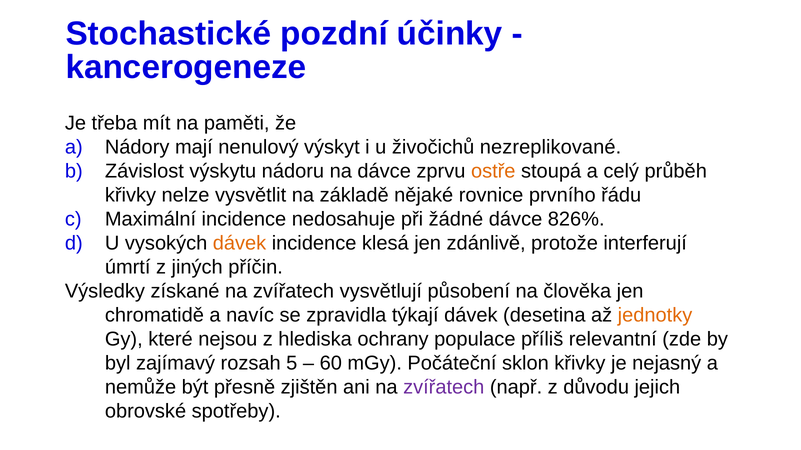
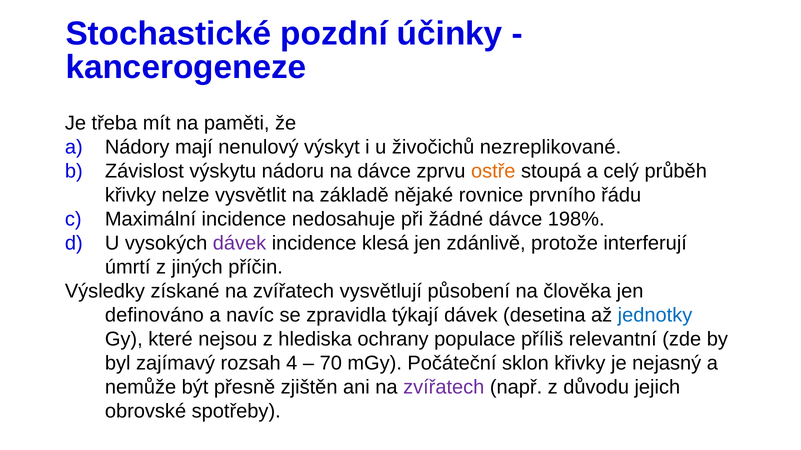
826%: 826% -> 198% (576, 219)
dávek colour: orange -> purple (240, 244)
chromatidě: chromatidě -> definováno (154, 316)
jednotky colour: orange -> blue (655, 316)
5: 5 -> 4 (292, 364)
60: 60 -> 70 (331, 364)
